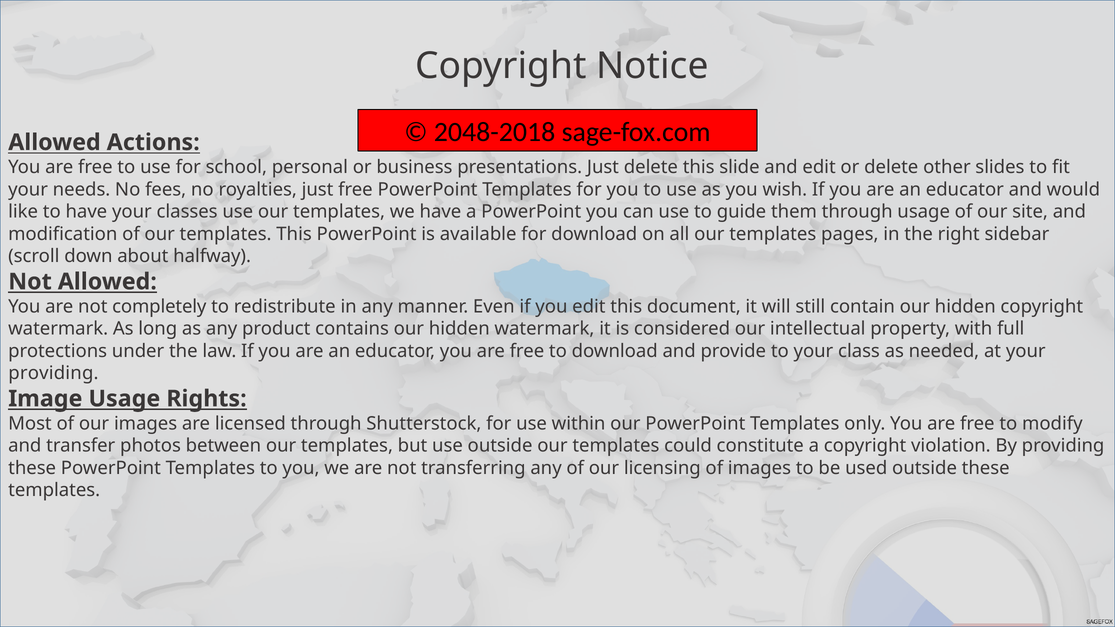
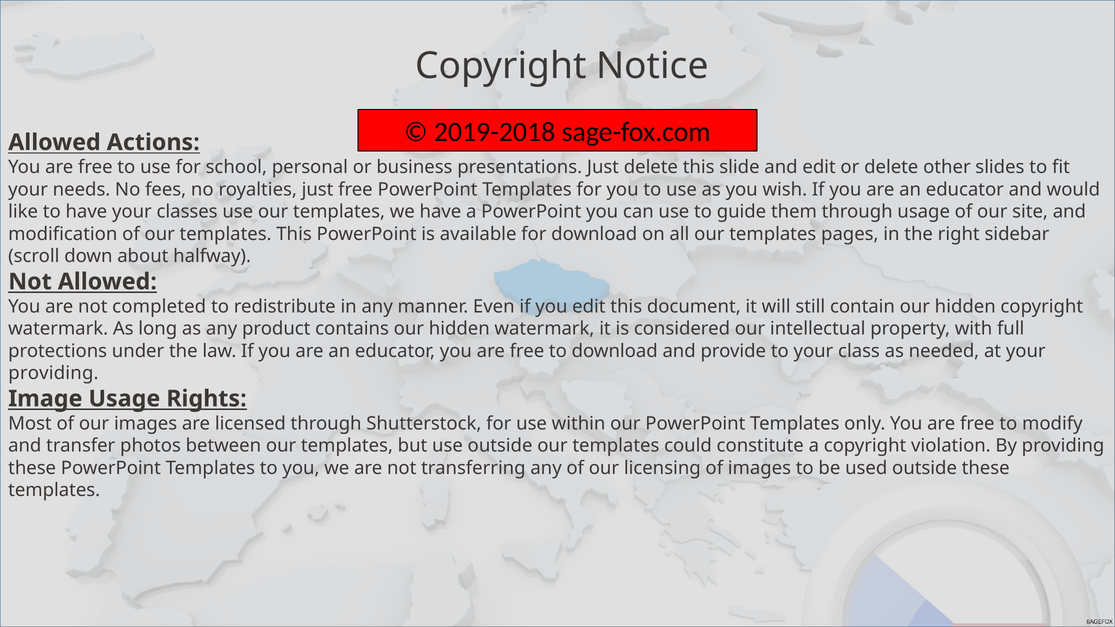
2048-2018: 2048-2018 -> 2019-2018 (495, 132)
completely: completely -> completed (159, 307)
